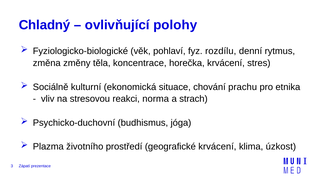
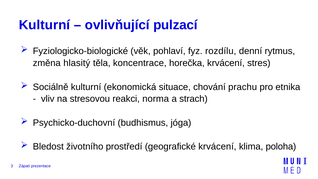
Chladný: Chladný -> Kulturní (44, 25)
polohy: polohy -> pulzací (175, 25)
změny: změny -> hlasitý (77, 63)
Plazma: Plazma -> Bledost (48, 147)
úzkost: úzkost -> poloha (281, 147)
